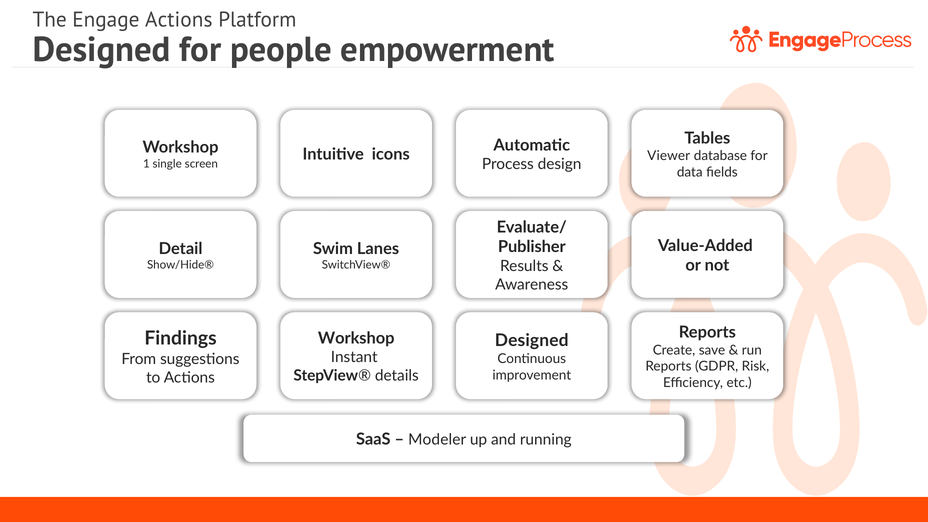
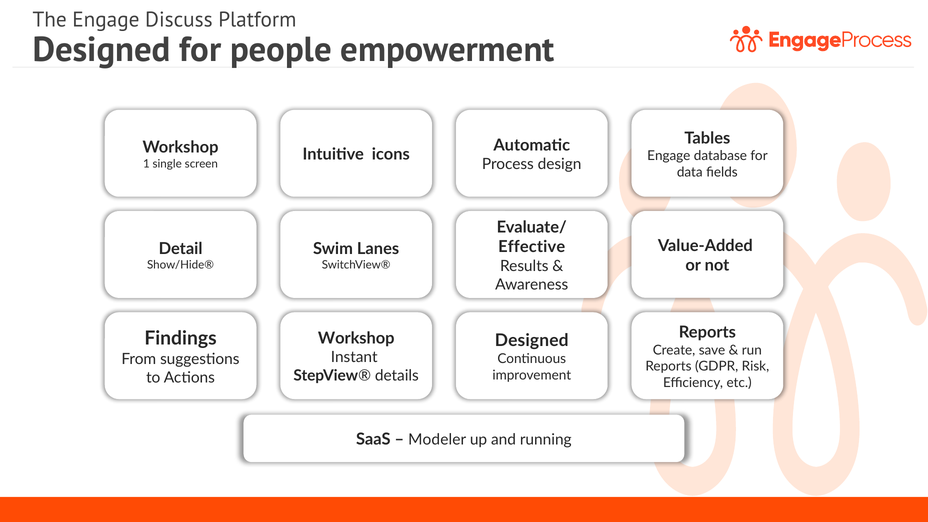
Engage Actions: Actions -> Discuss (179, 20)
Viewer: Viewer -> Engage (669, 156)
Publisher: Publisher -> Effective (532, 247)
